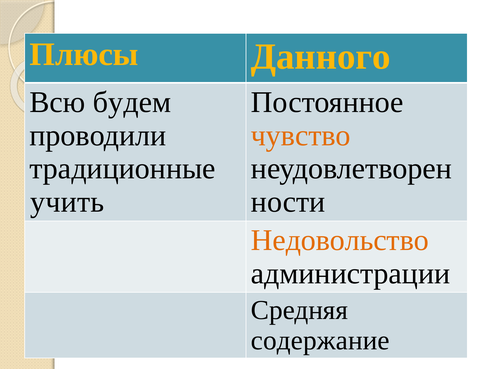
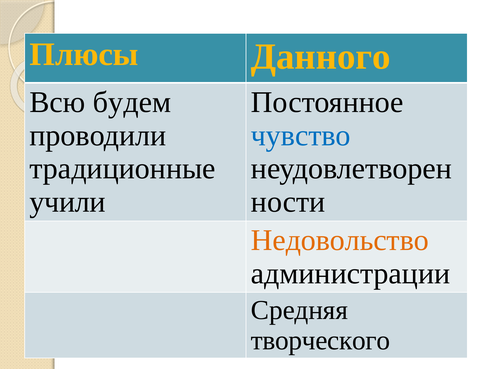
чувство colour: orange -> blue (301, 135)
учить: учить -> учили (68, 202)
содержание: содержание -> творческого (320, 340)
